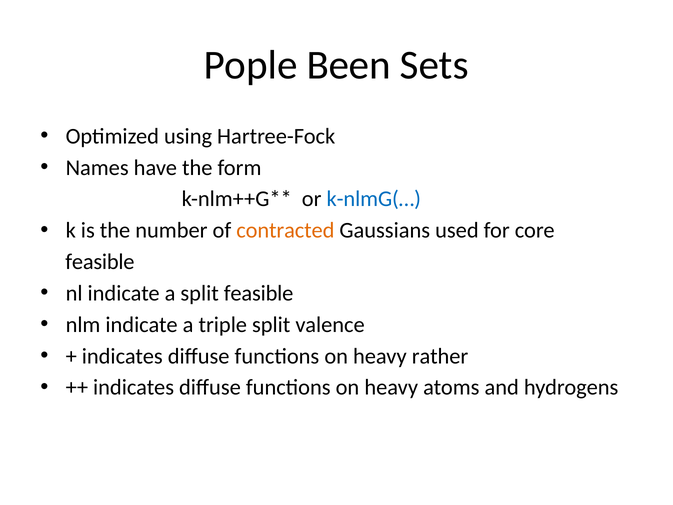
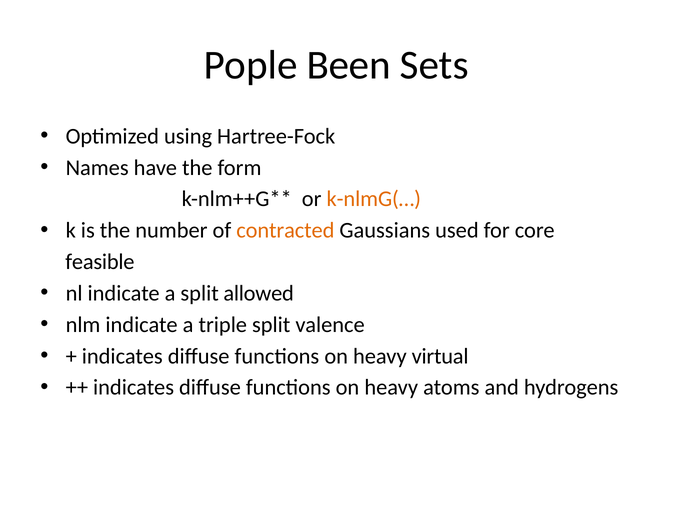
k-nlmG(… colour: blue -> orange (374, 199)
split feasible: feasible -> allowed (259, 293)
rather: rather -> virtual (440, 356)
